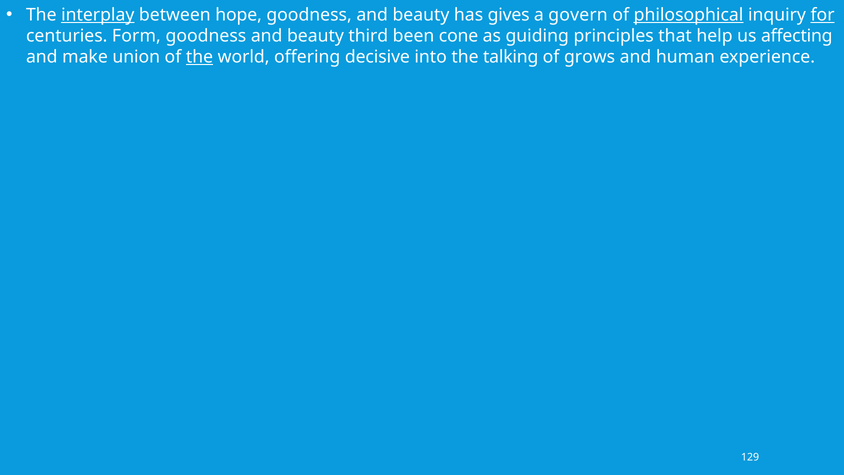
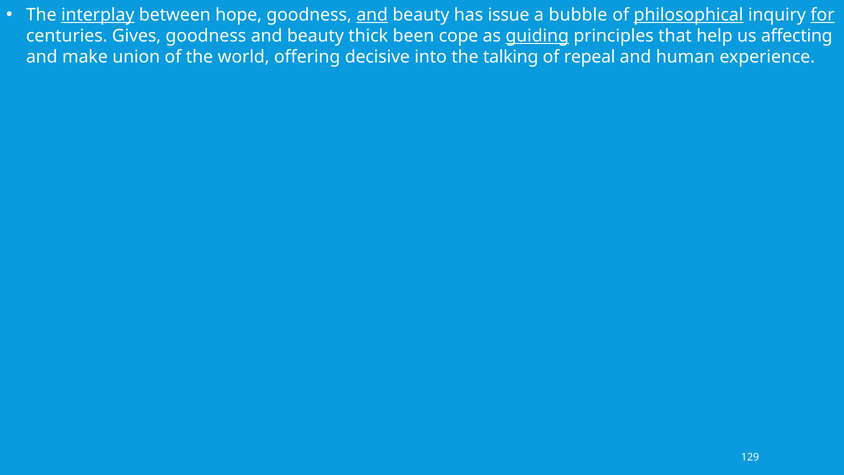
and underline: none -> present (372, 15)
gives: gives -> issue (509, 15)
govern: govern -> bubble (578, 15)
Form: Form -> Gives (137, 36)
third: third -> thick (368, 36)
cone: cone -> cope (459, 36)
guiding underline: none -> present (537, 36)
the underline: present -> none (200, 57)
grows: grows -> repeal (590, 57)
